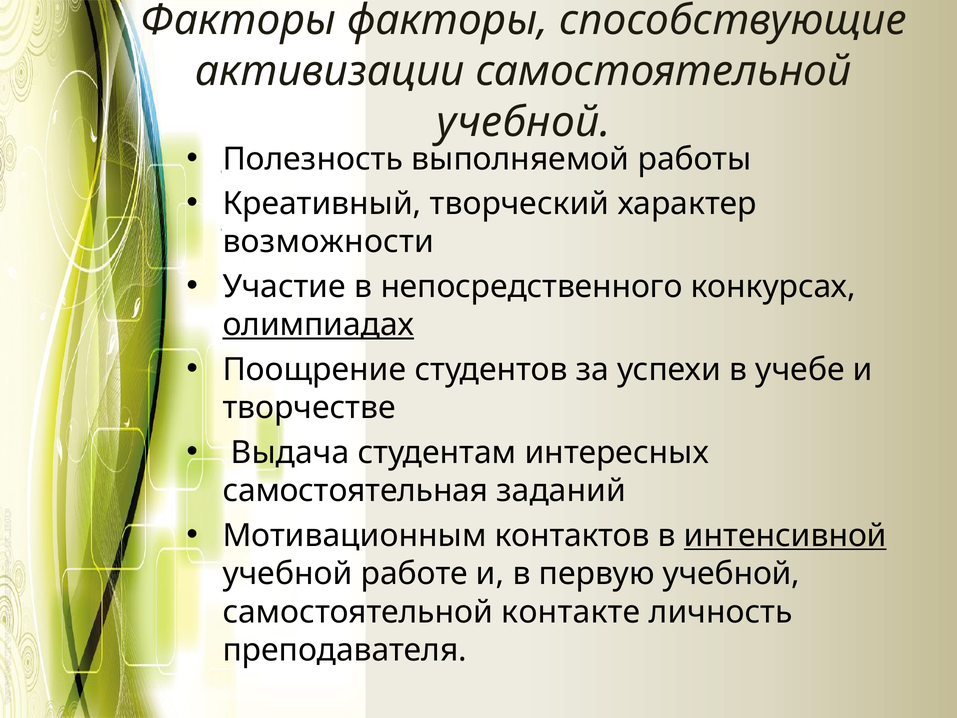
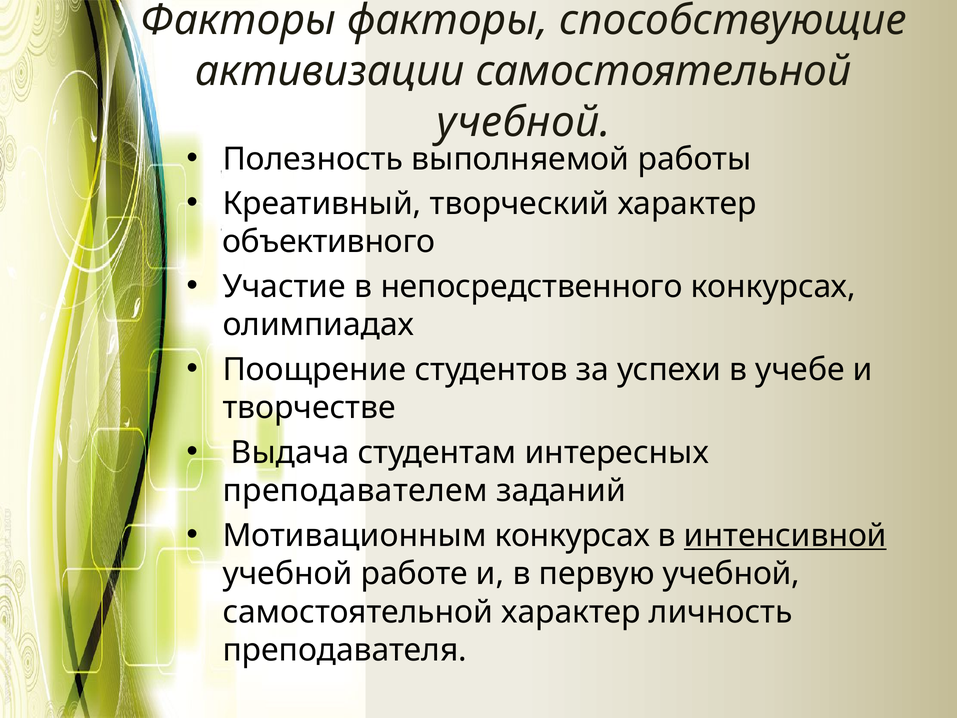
возможности: возможности -> объективного (329, 242)
олимпиадах underline: present -> none (318, 325)
самостоятельная: самостоятельная -> преподавателем (355, 491)
Мотивационным контактов: контактов -> конкурсах (572, 535)
самостоятельной контакте: контакте -> характер (571, 612)
